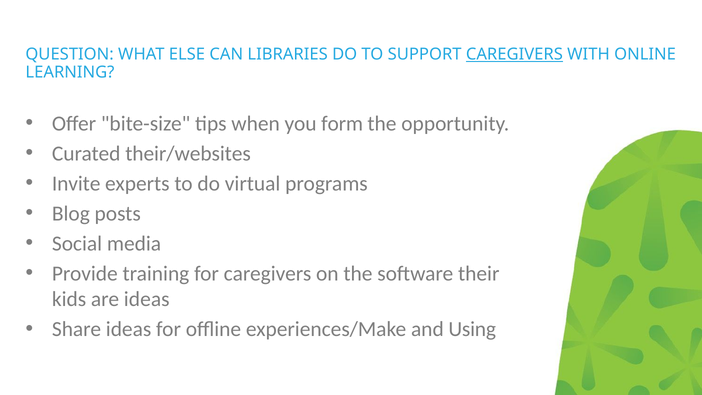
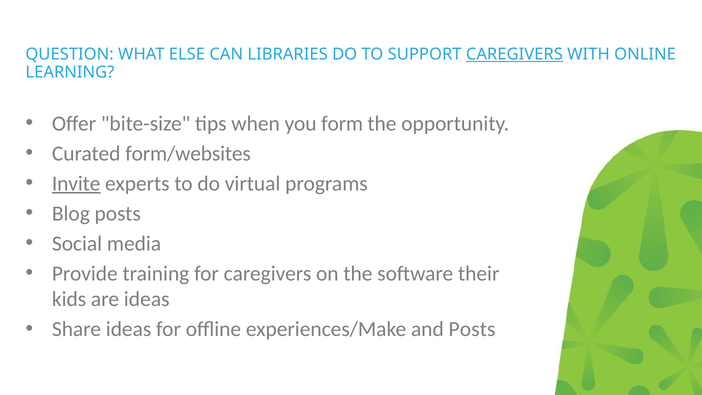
their/websites: their/websites -> form/websites (188, 153)
Invite underline: none -> present (76, 183)
and Using: Using -> Posts (472, 329)
